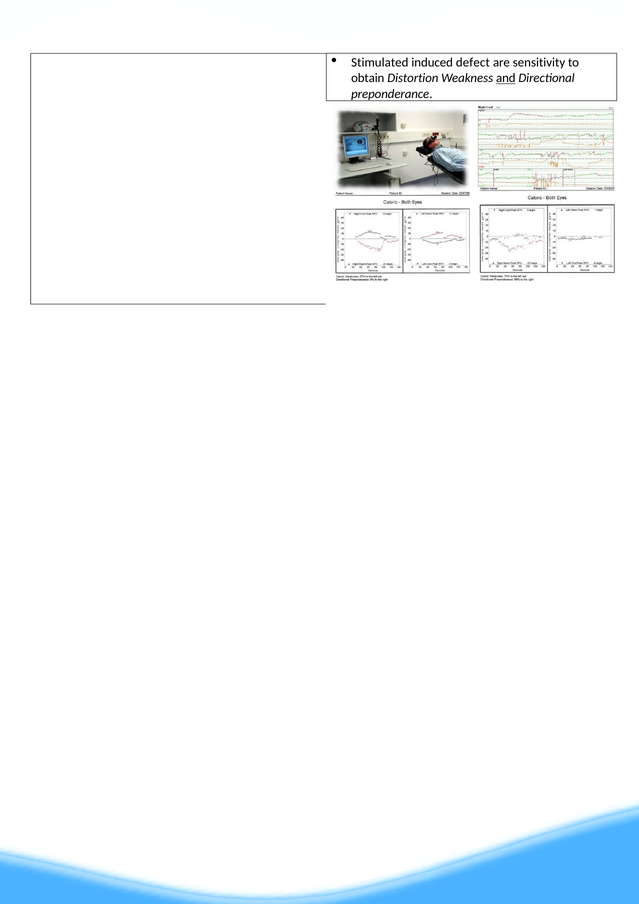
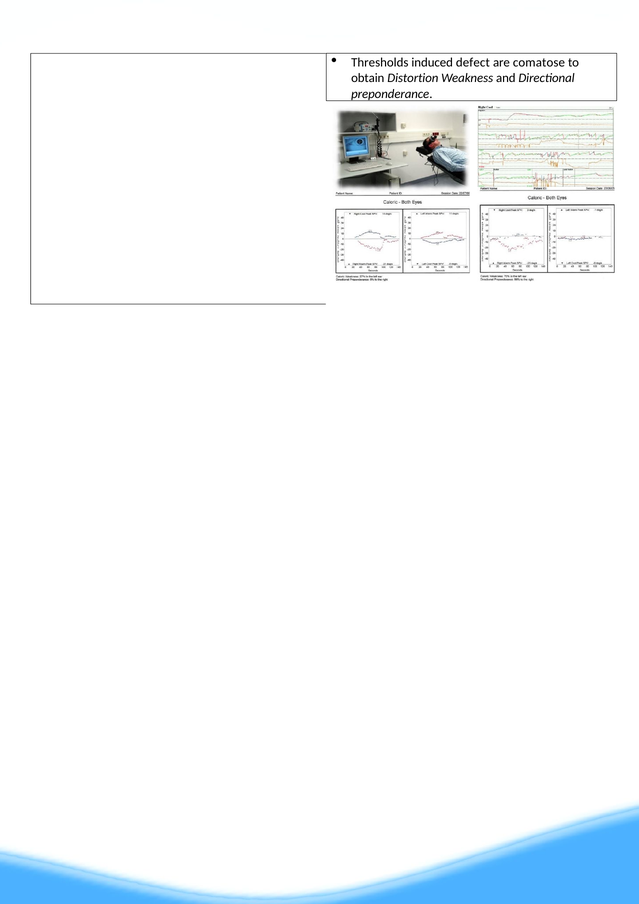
Stimulated: Stimulated -> Thresholds (380, 63)
sensitivity: sensitivity -> comatose (539, 63)
and underline: present -> none (506, 78)
